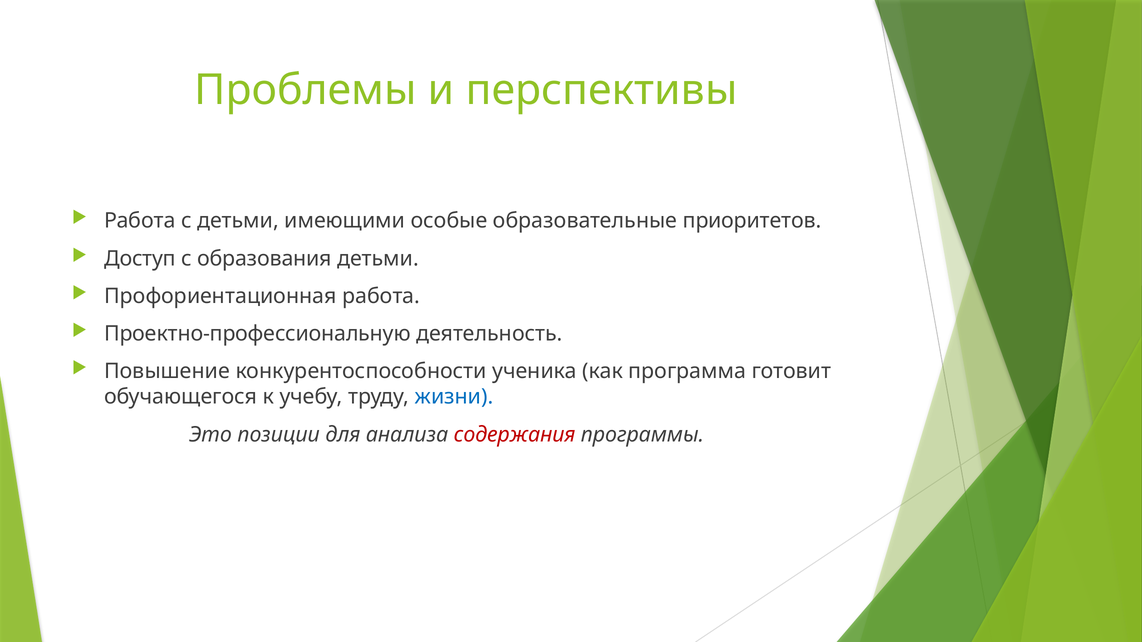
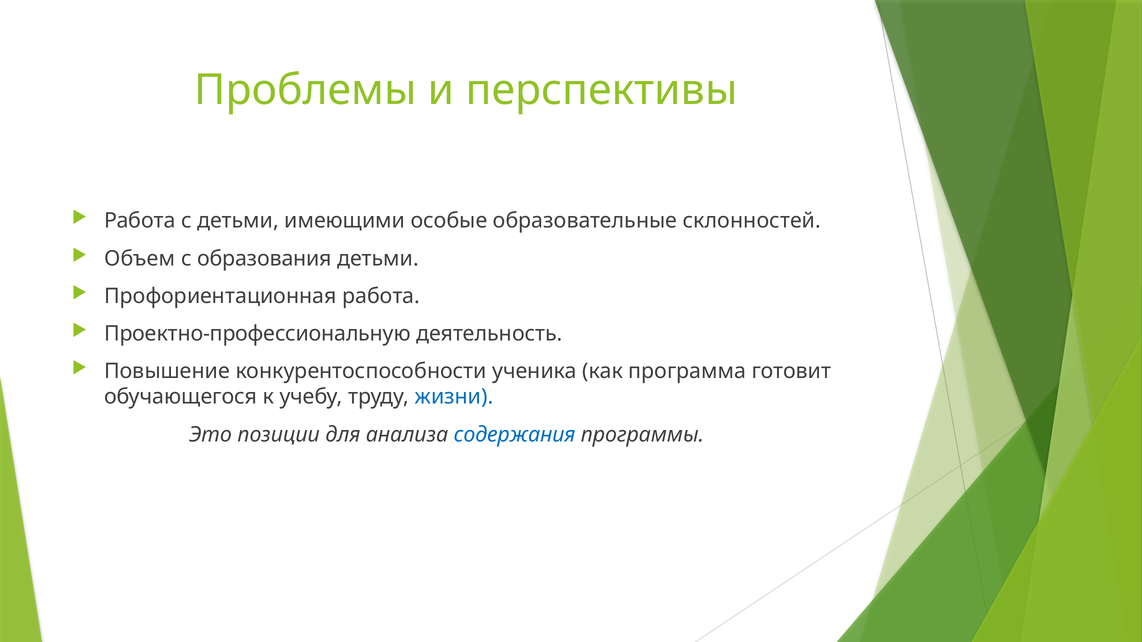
приоритетов: приоритетов -> склонностей (752, 221)
Доступ: Доступ -> Объем (140, 259)
содержания colour: red -> blue (515, 435)
